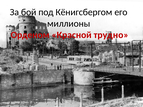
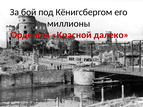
трудно: трудно -> далеко (111, 35)
